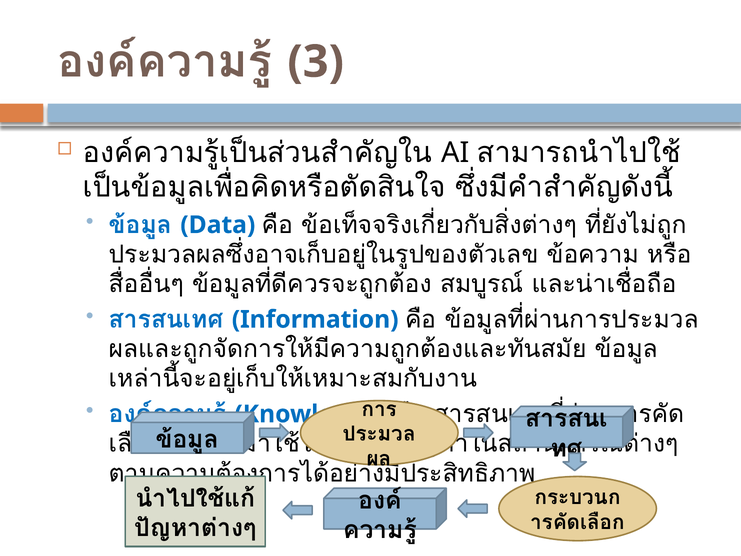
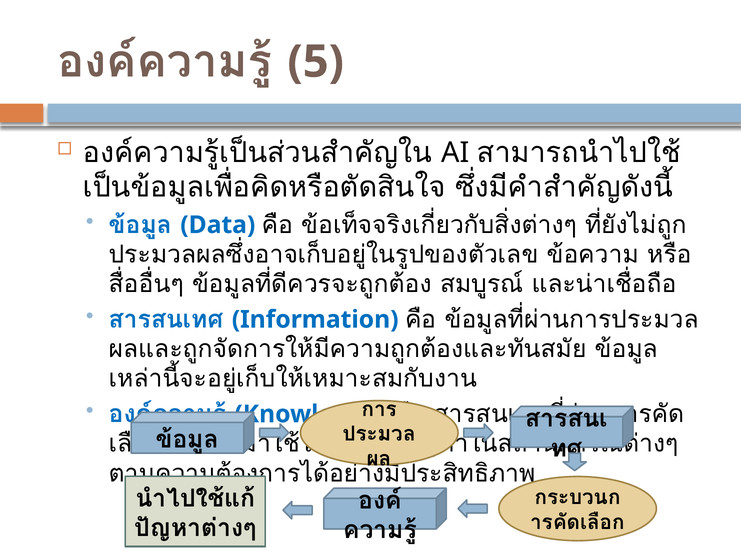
3: 3 -> 5 (316, 62)
